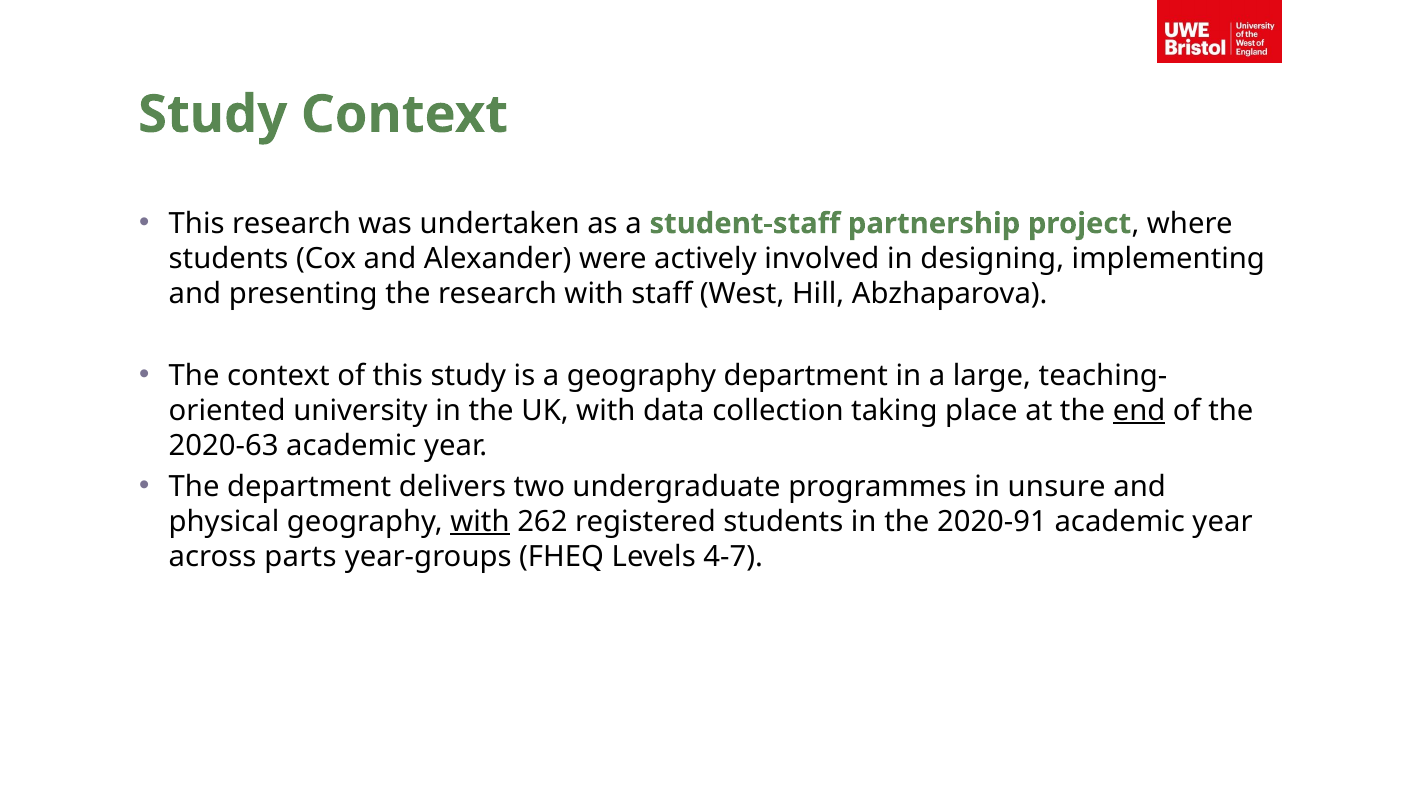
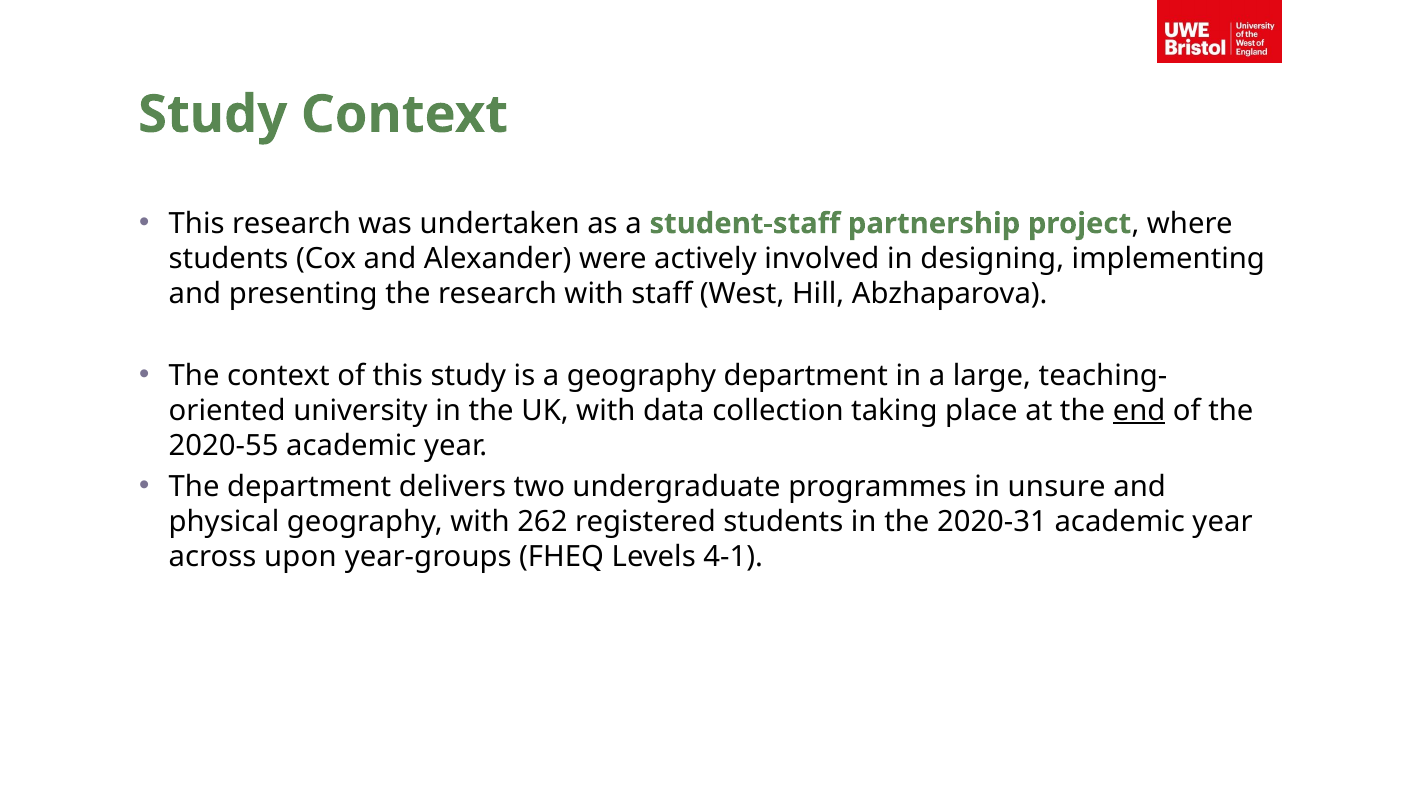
2020-63: 2020-63 -> 2020-55 (224, 446)
with underline: present -> none (480, 522)
2020-91: 2020-91 -> 2020-31 (992, 522)
parts: parts -> upon (300, 557)
4-7: 4-7 -> 4-1 (733, 557)
